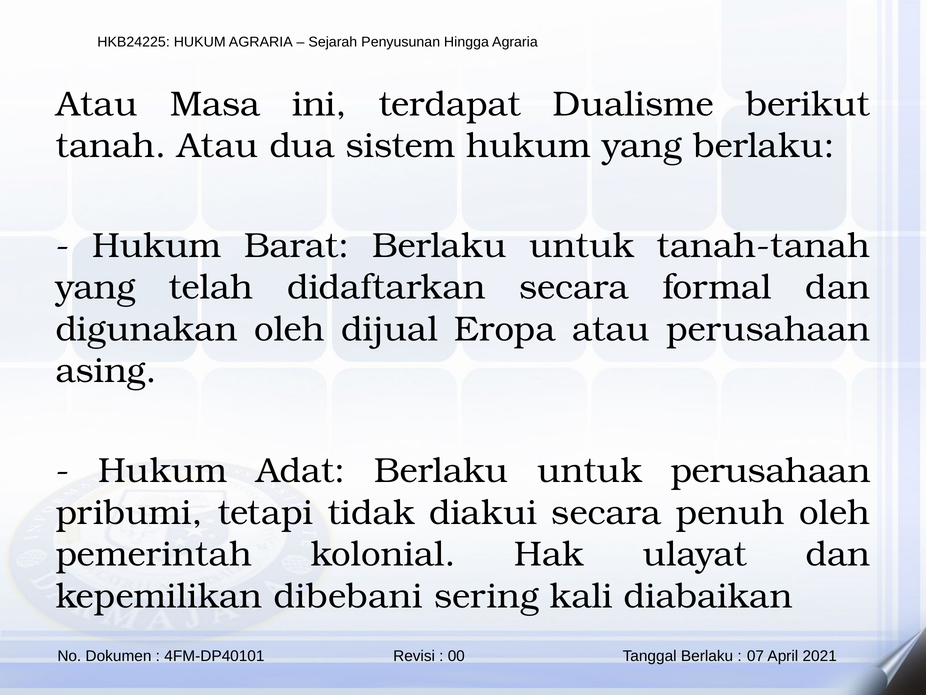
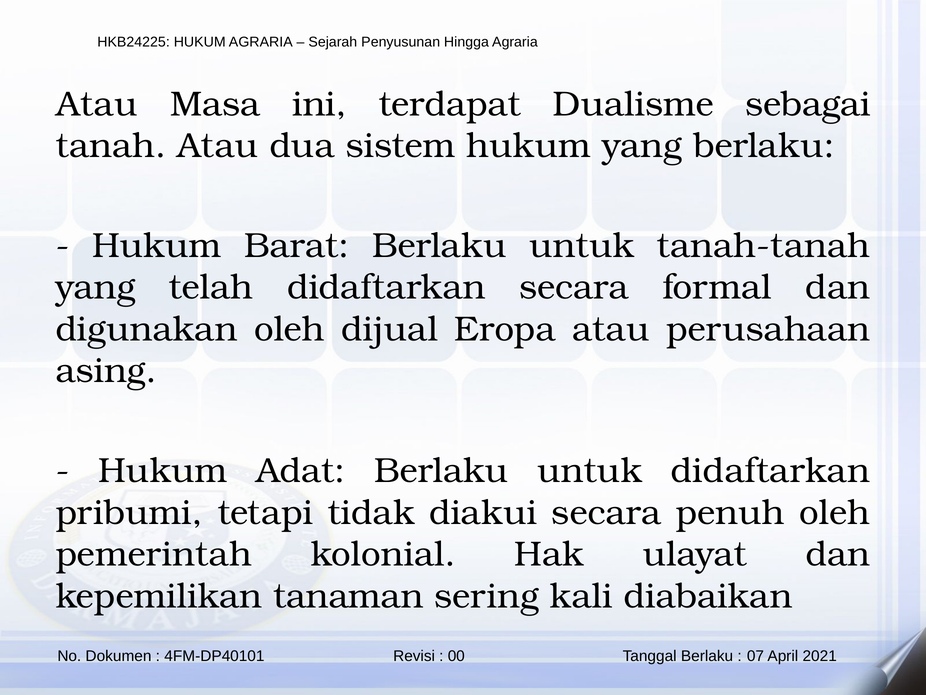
berikut: berikut -> sebagai (808, 104)
untuk perusahaan: perusahaan -> didaftarkan (770, 471)
dibebani: dibebani -> tanaman (348, 596)
